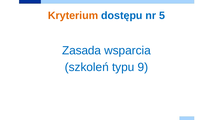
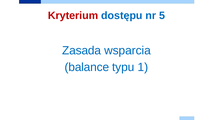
Kryterium colour: orange -> red (73, 16)
szkoleń: szkoleń -> balance (87, 67)
9: 9 -> 1 (143, 67)
